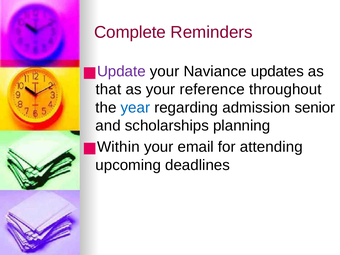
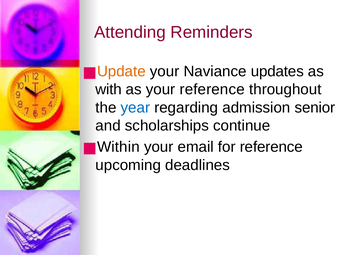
Complete: Complete -> Attending (130, 32)
Update colour: purple -> orange (121, 71)
that: that -> with (109, 89)
planning: planning -> continue (242, 126)
for attending: attending -> reference (271, 147)
